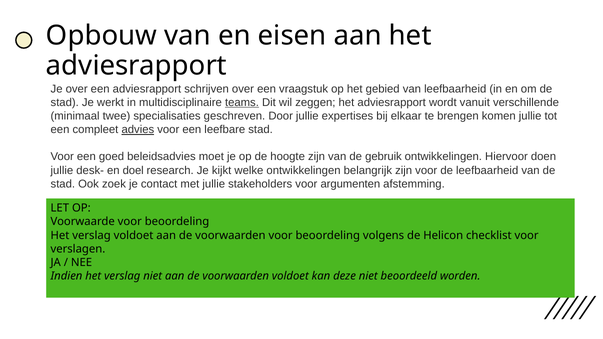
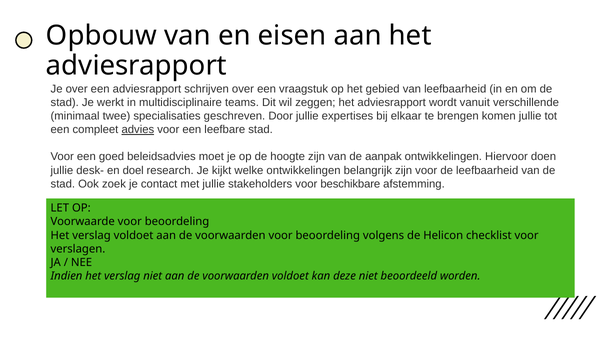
teams underline: present -> none (242, 103)
gebruik: gebruik -> aanpak (383, 157)
argumenten: argumenten -> beschikbare (350, 184)
